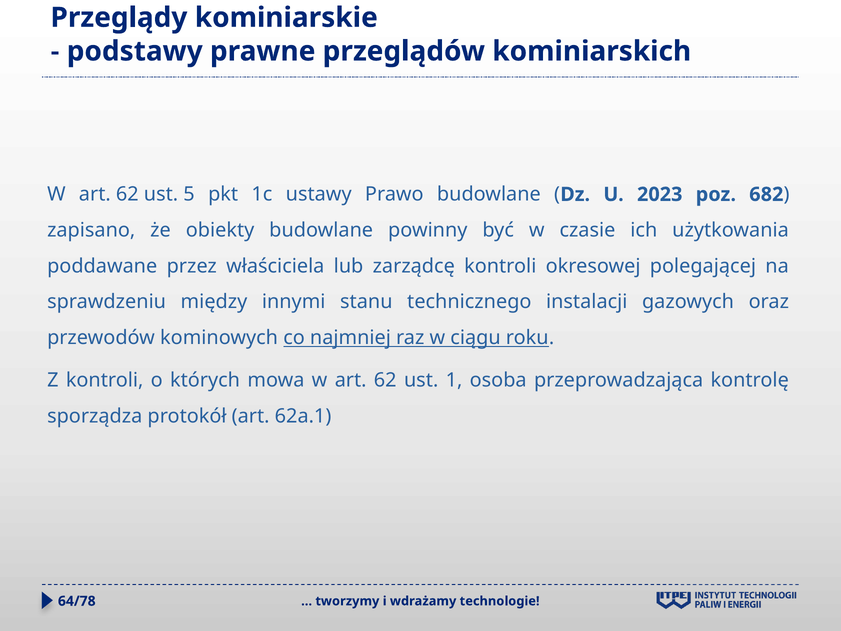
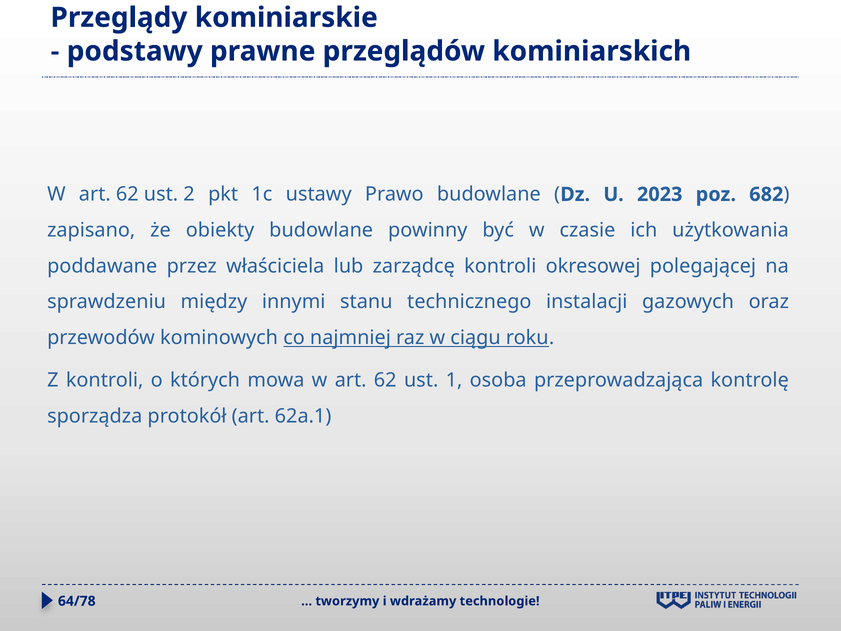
5: 5 -> 2 (189, 194)
